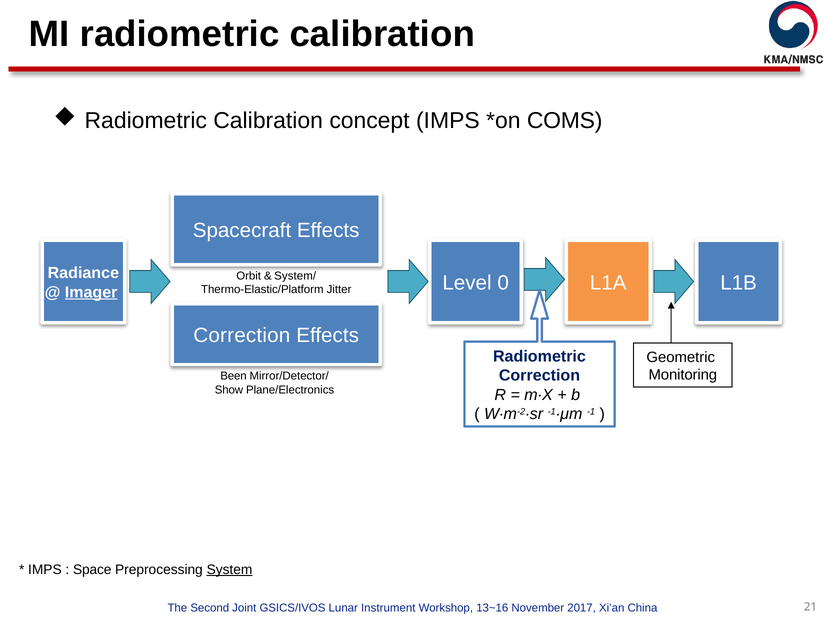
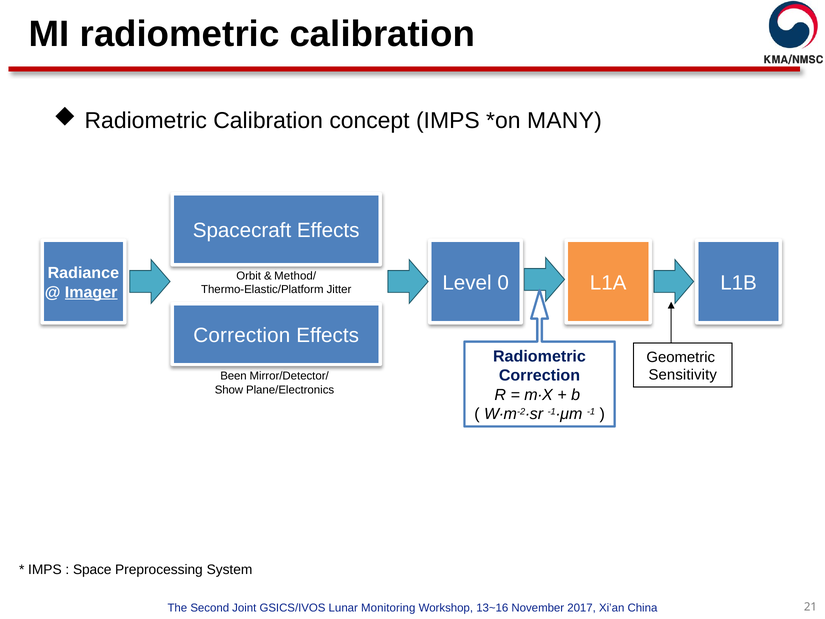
COMS: COMS -> MANY (564, 121)
System/: System/ -> Method/ (295, 276)
Monitoring: Monitoring -> Sensitivity (683, 375)
System underline: present -> none (229, 569)
Instrument: Instrument -> Monitoring (388, 608)
